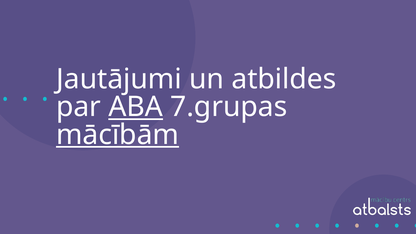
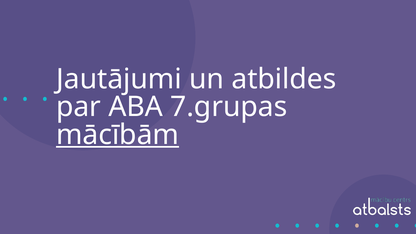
ABA underline: present -> none (136, 107)
